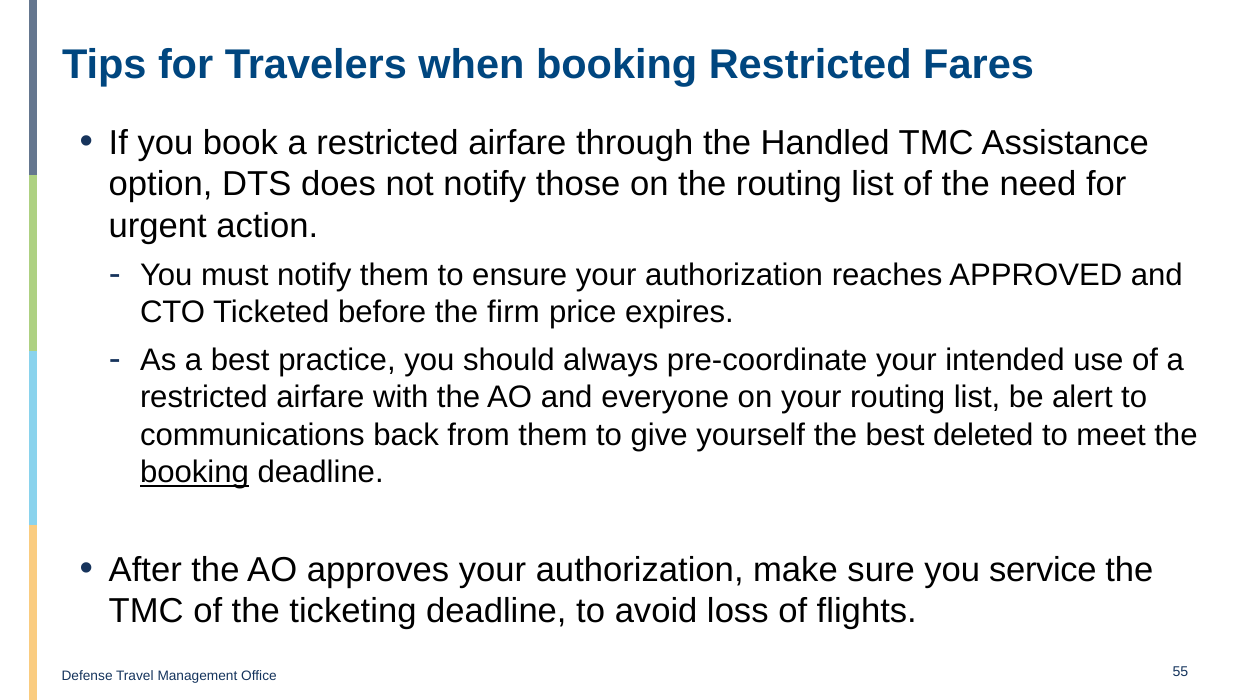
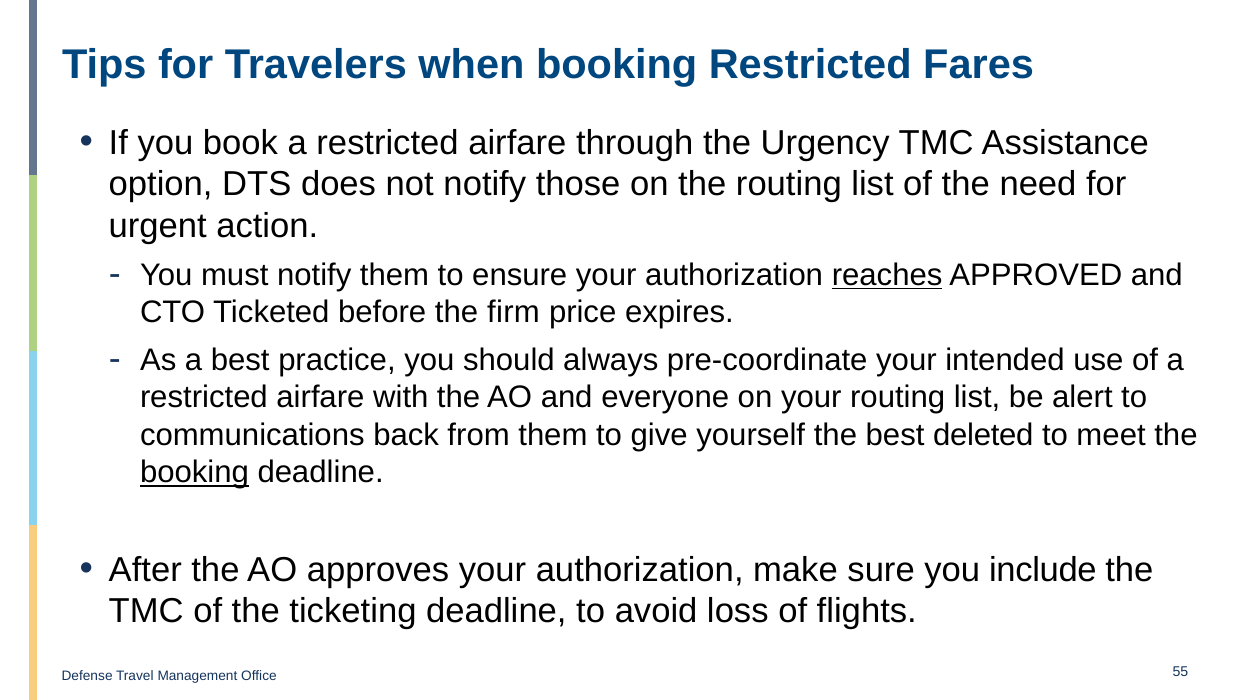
Handled: Handled -> Urgency (825, 143)
reaches underline: none -> present (887, 275)
service: service -> include (1043, 570)
